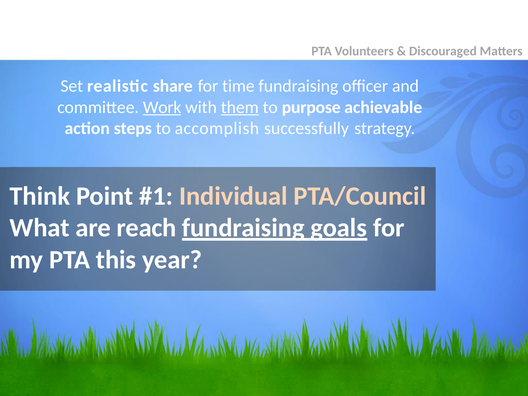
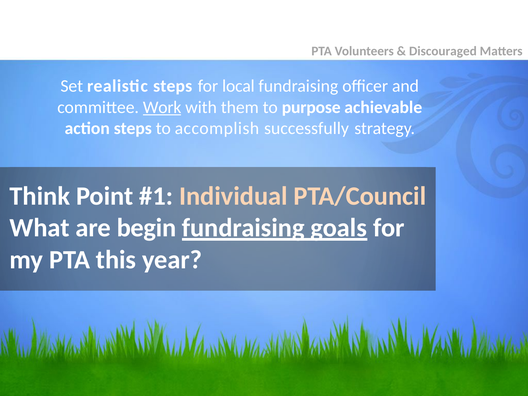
realistic share: share -> steps (173, 86)
time: time -> local (238, 86)
them underline: present -> none (240, 107)
reach: reach -> begin (146, 228)
